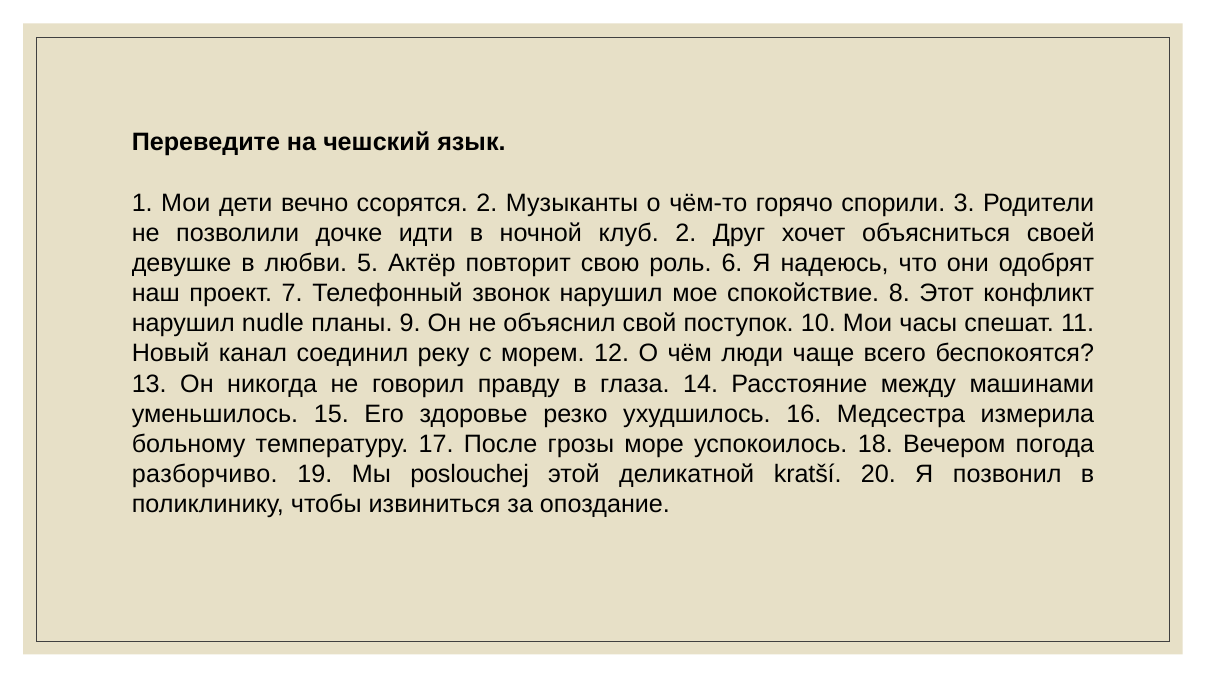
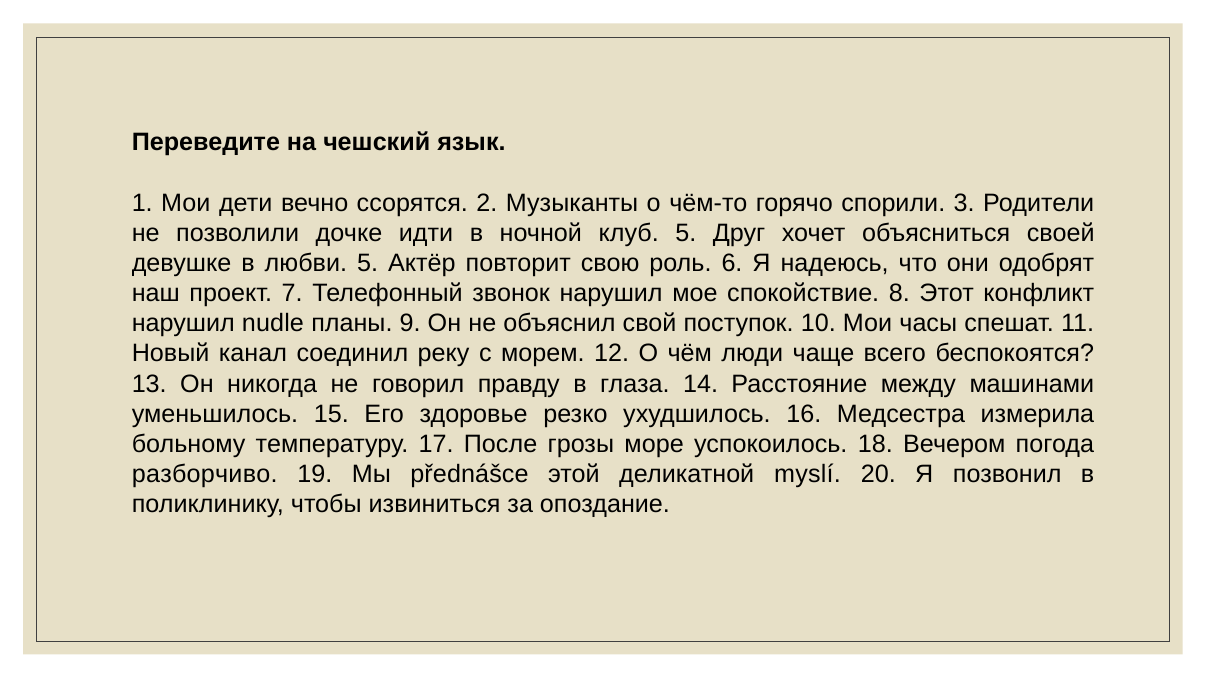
клуб 2: 2 -> 5 (686, 233)
poslouchej: poslouchej -> přednášce (469, 475)
kratší: kratší -> myslí (807, 475)
